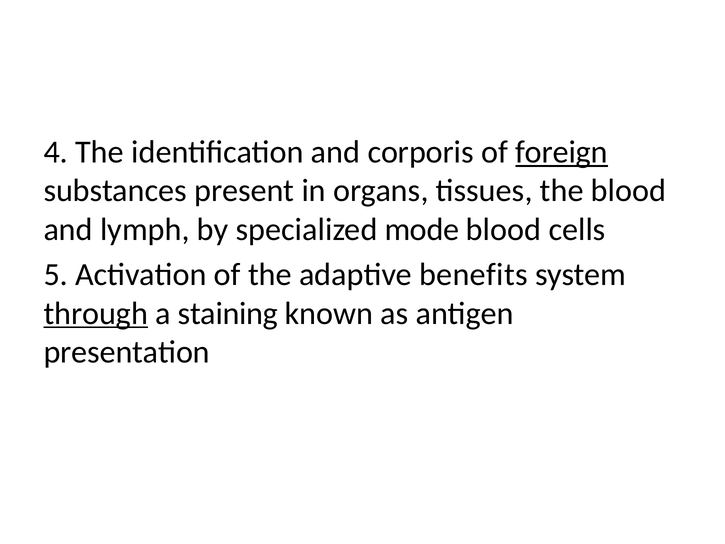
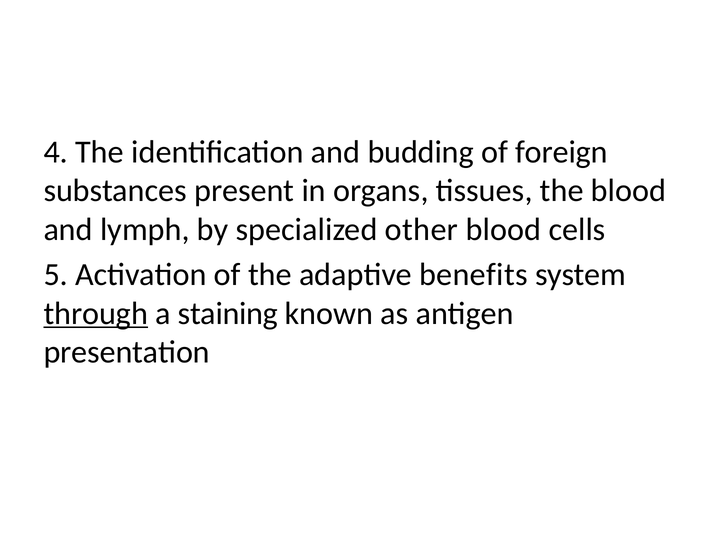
corporis: corporis -> budding (421, 152)
foreign underline: present -> none (562, 152)
mode: mode -> other (422, 229)
